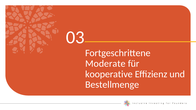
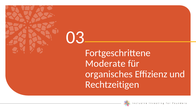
kooperative: kooperative -> organisches (109, 74)
Bestellmenge: Bestellmenge -> Rechtzeitigen (112, 85)
